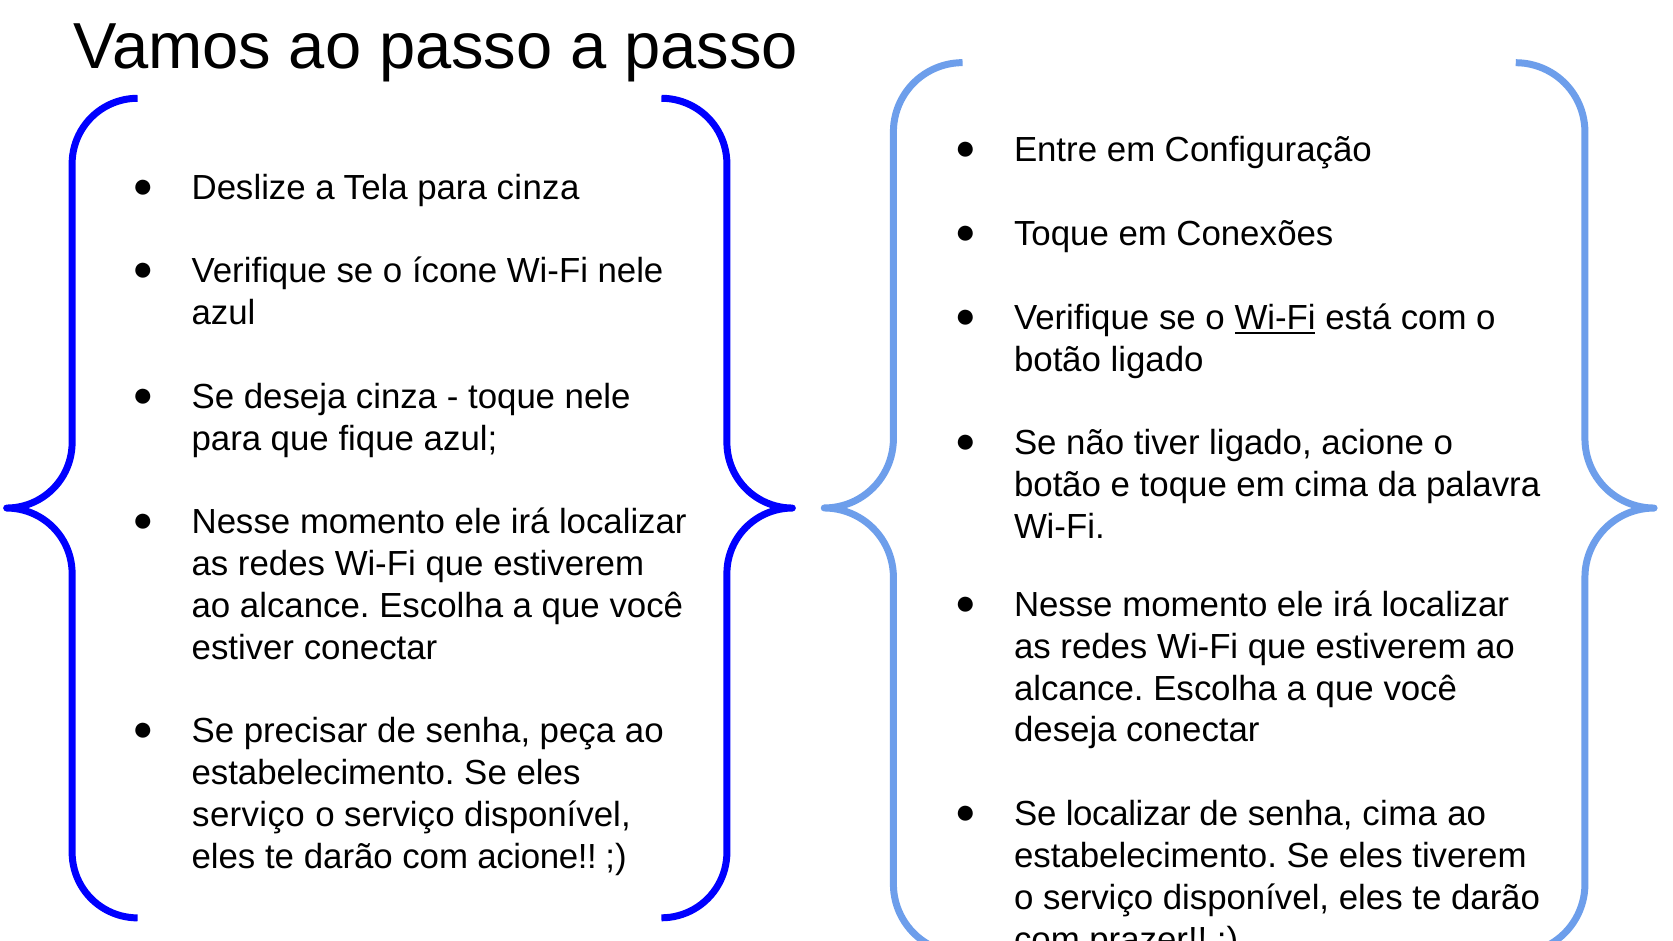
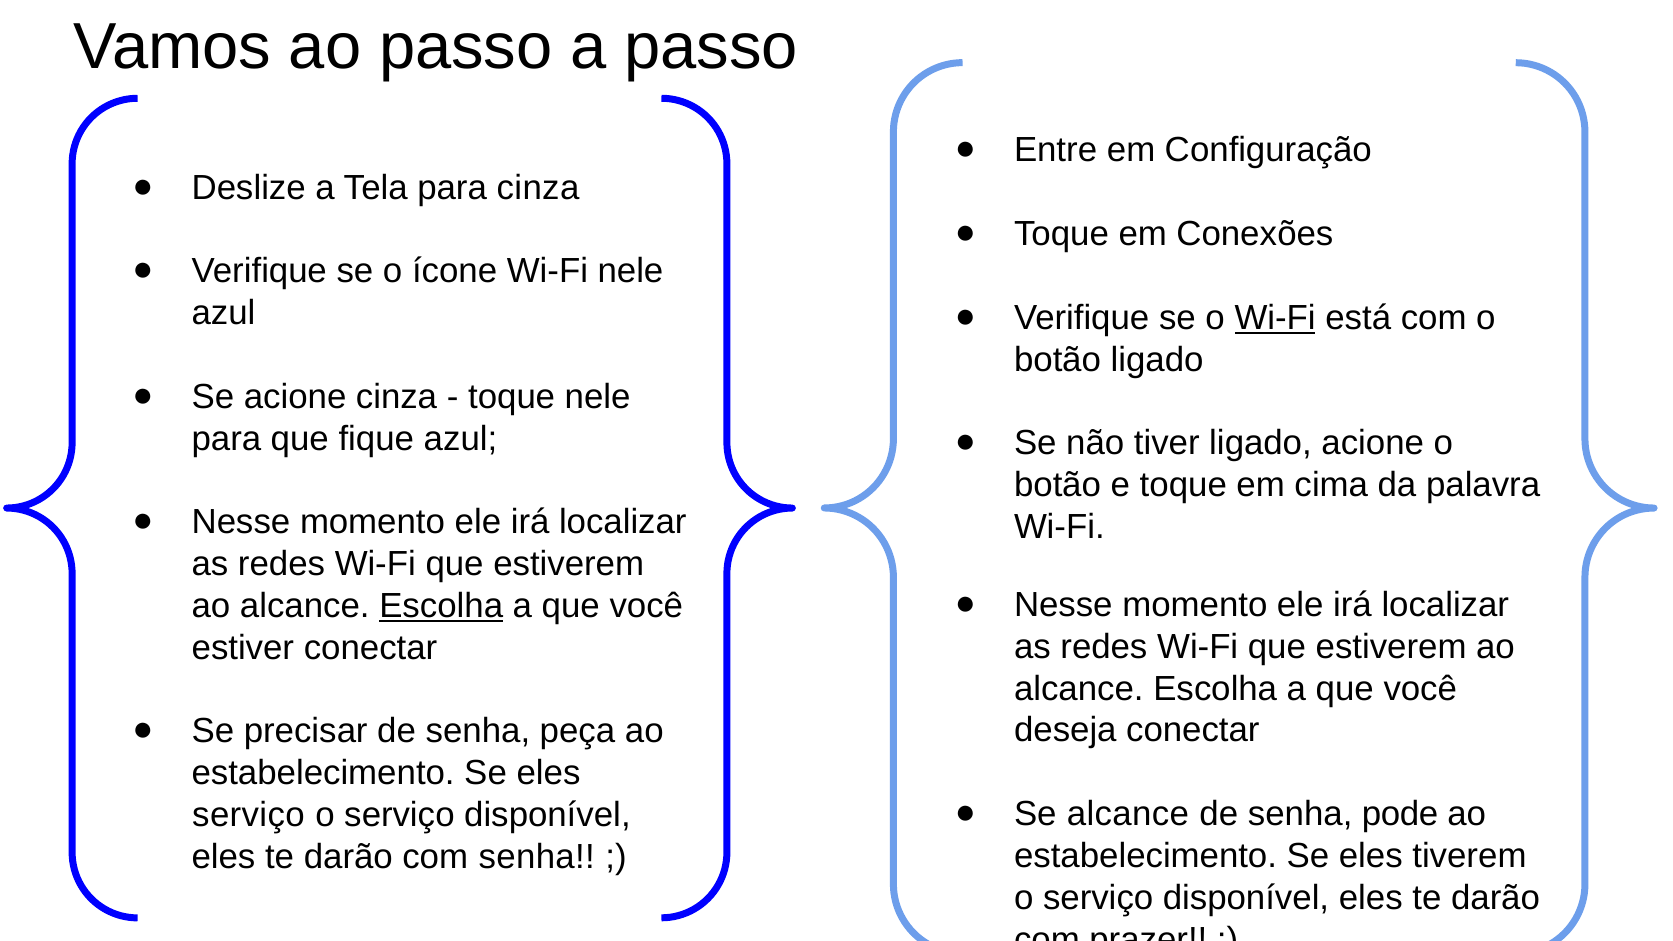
Se deseja: deseja -> acione (295, 397)
Escolha underline: none -> present (441, 606)
Se localizar: localizar -> alcance (1128, 814)
senha cima: cima -> pode (1400, 814)
com acione: acione -> senha (537, 857)
